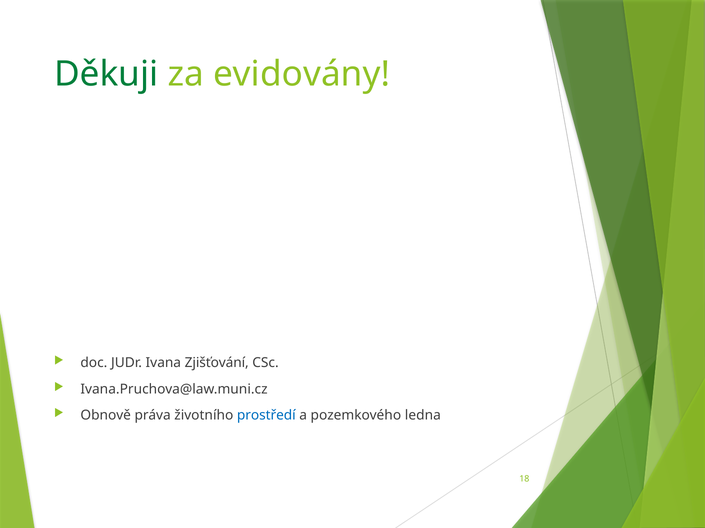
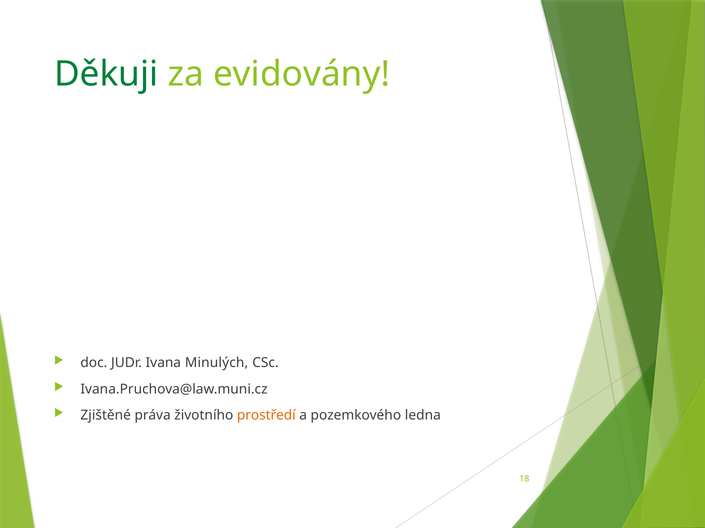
Zjišťování: Zjišťování -> Minulých (217, 363)
Obnově: Obnově -> Zjištěné (106, 416)
prostředí colour: blue -> orange (266, 416)
